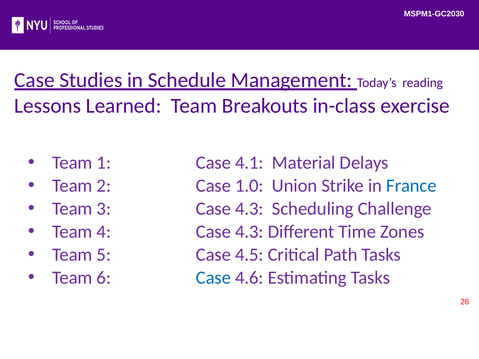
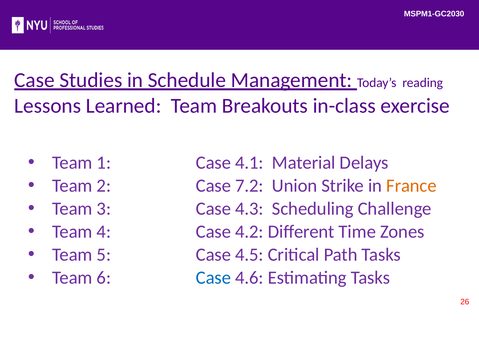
1.0: 1.0 -> 7.2 (249, 186)
France colour: blue -> orange (411, 186)
4 Case 4.3: 4.3 -> 4.2 (249, 232)
